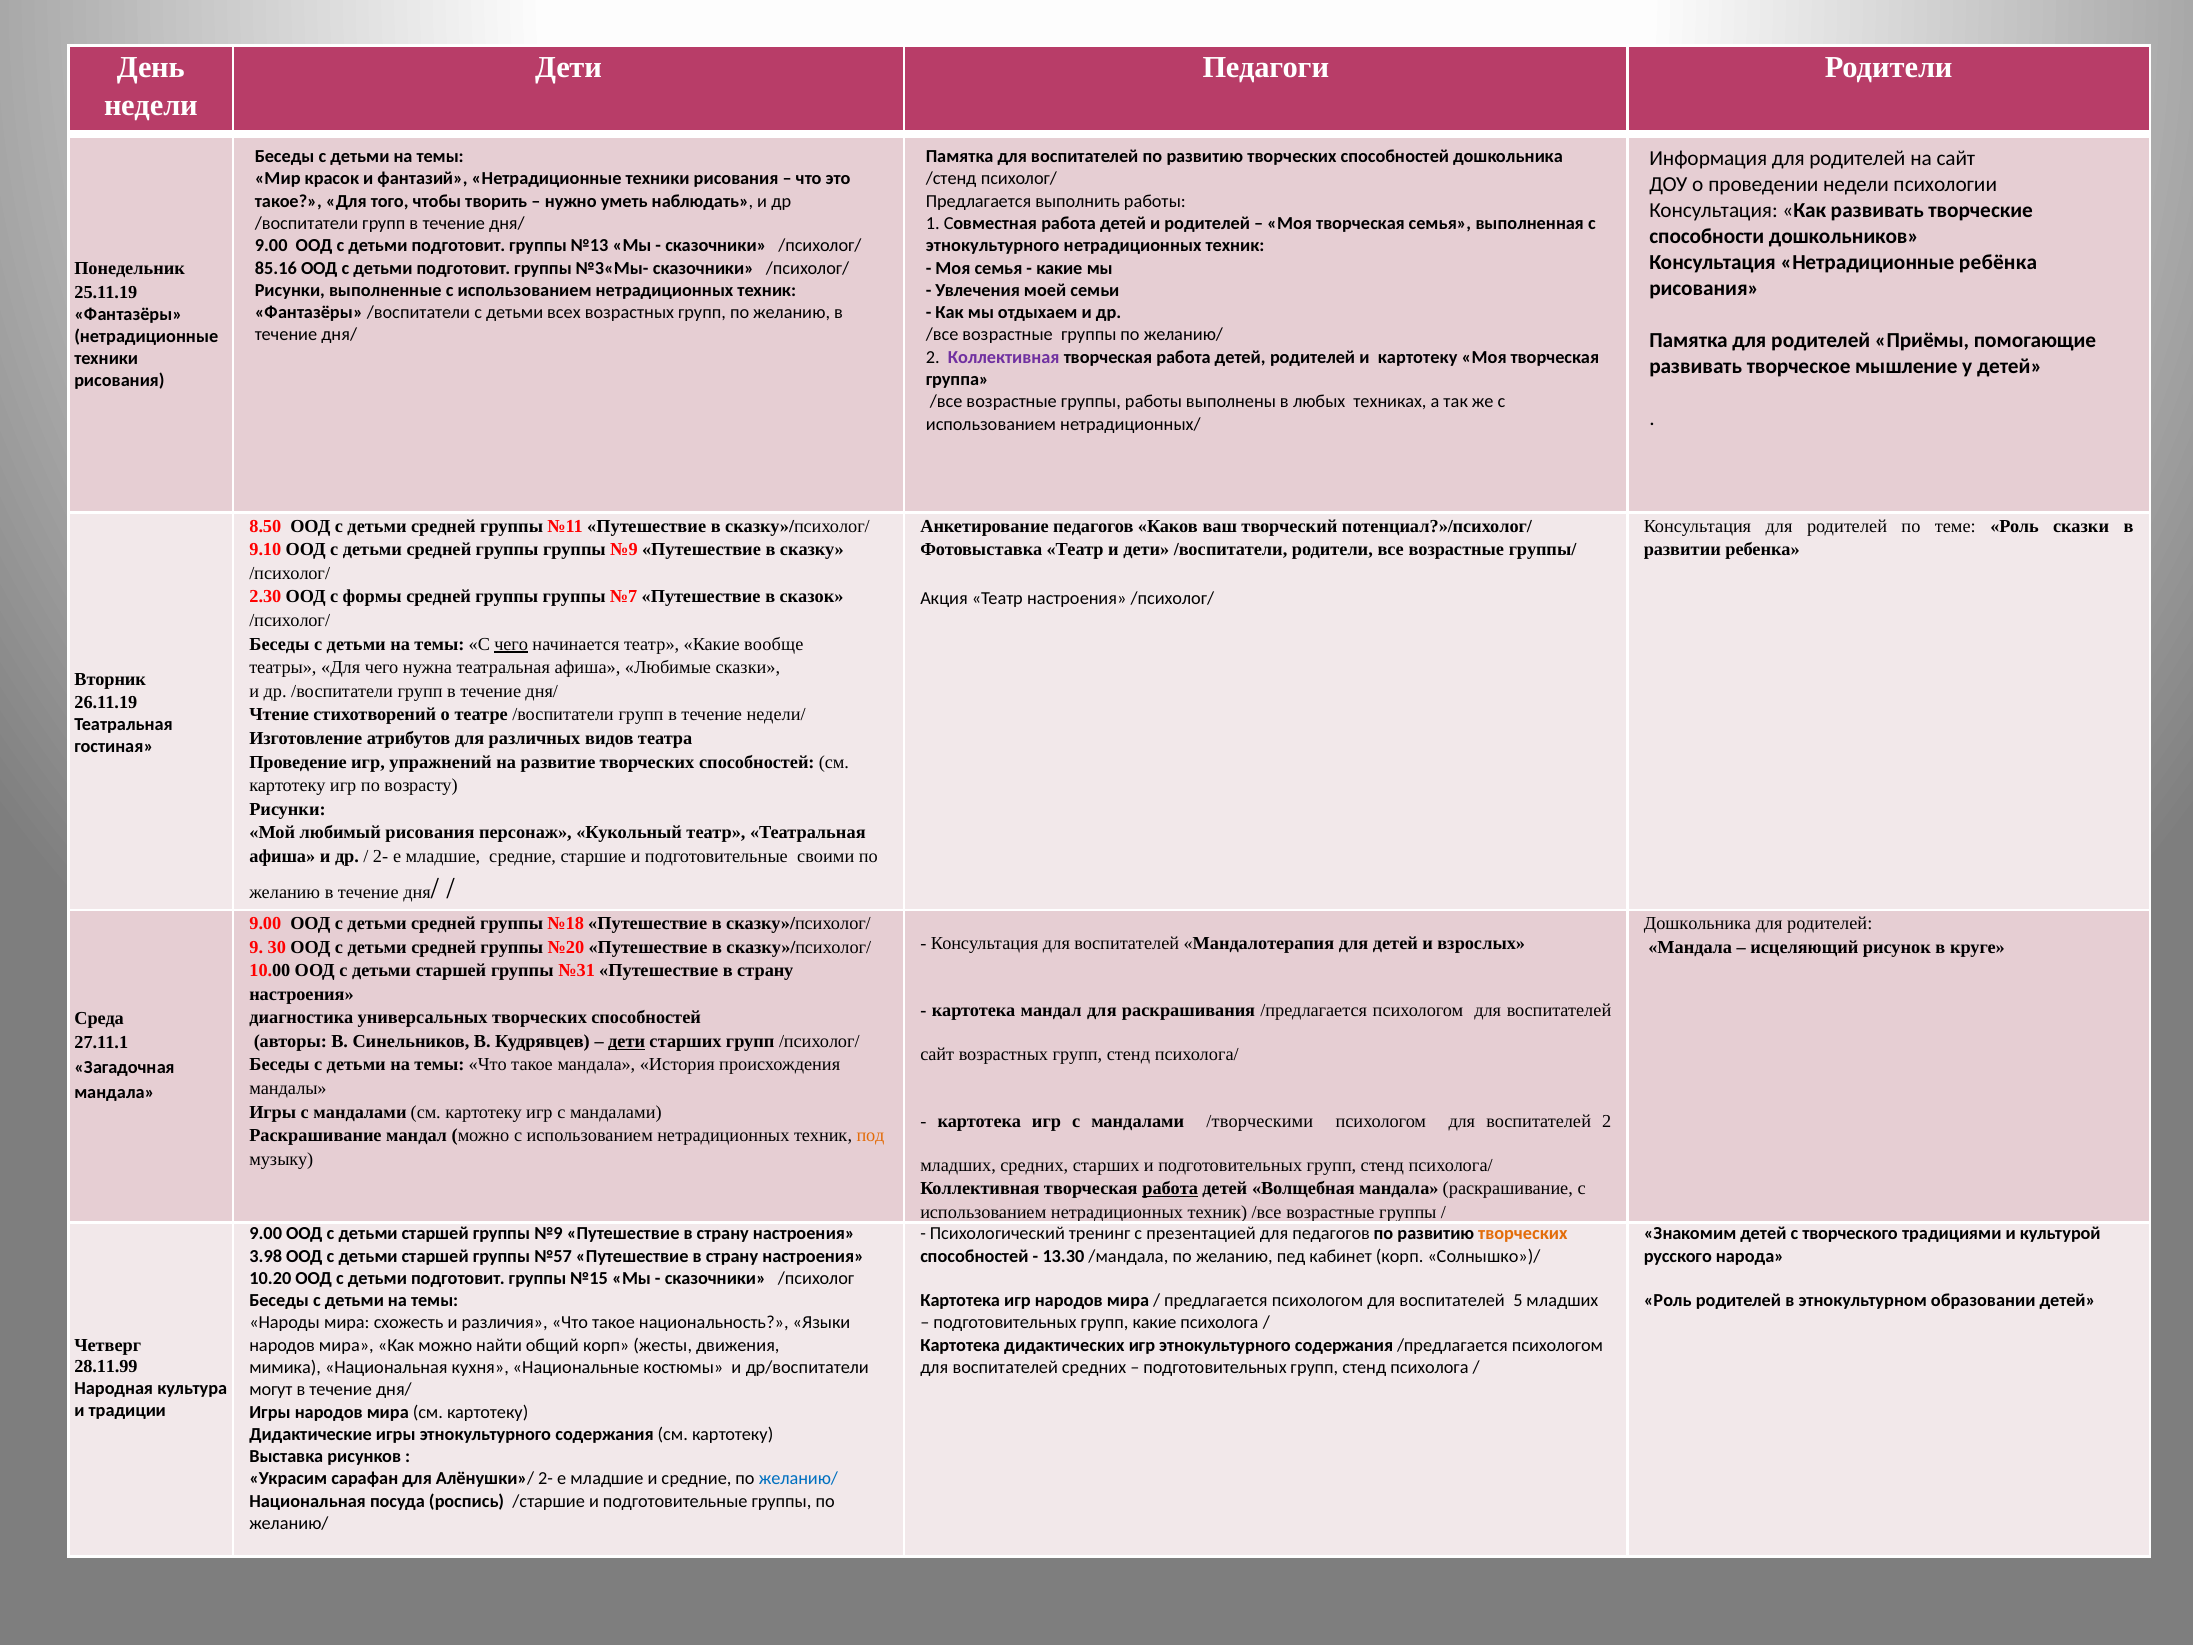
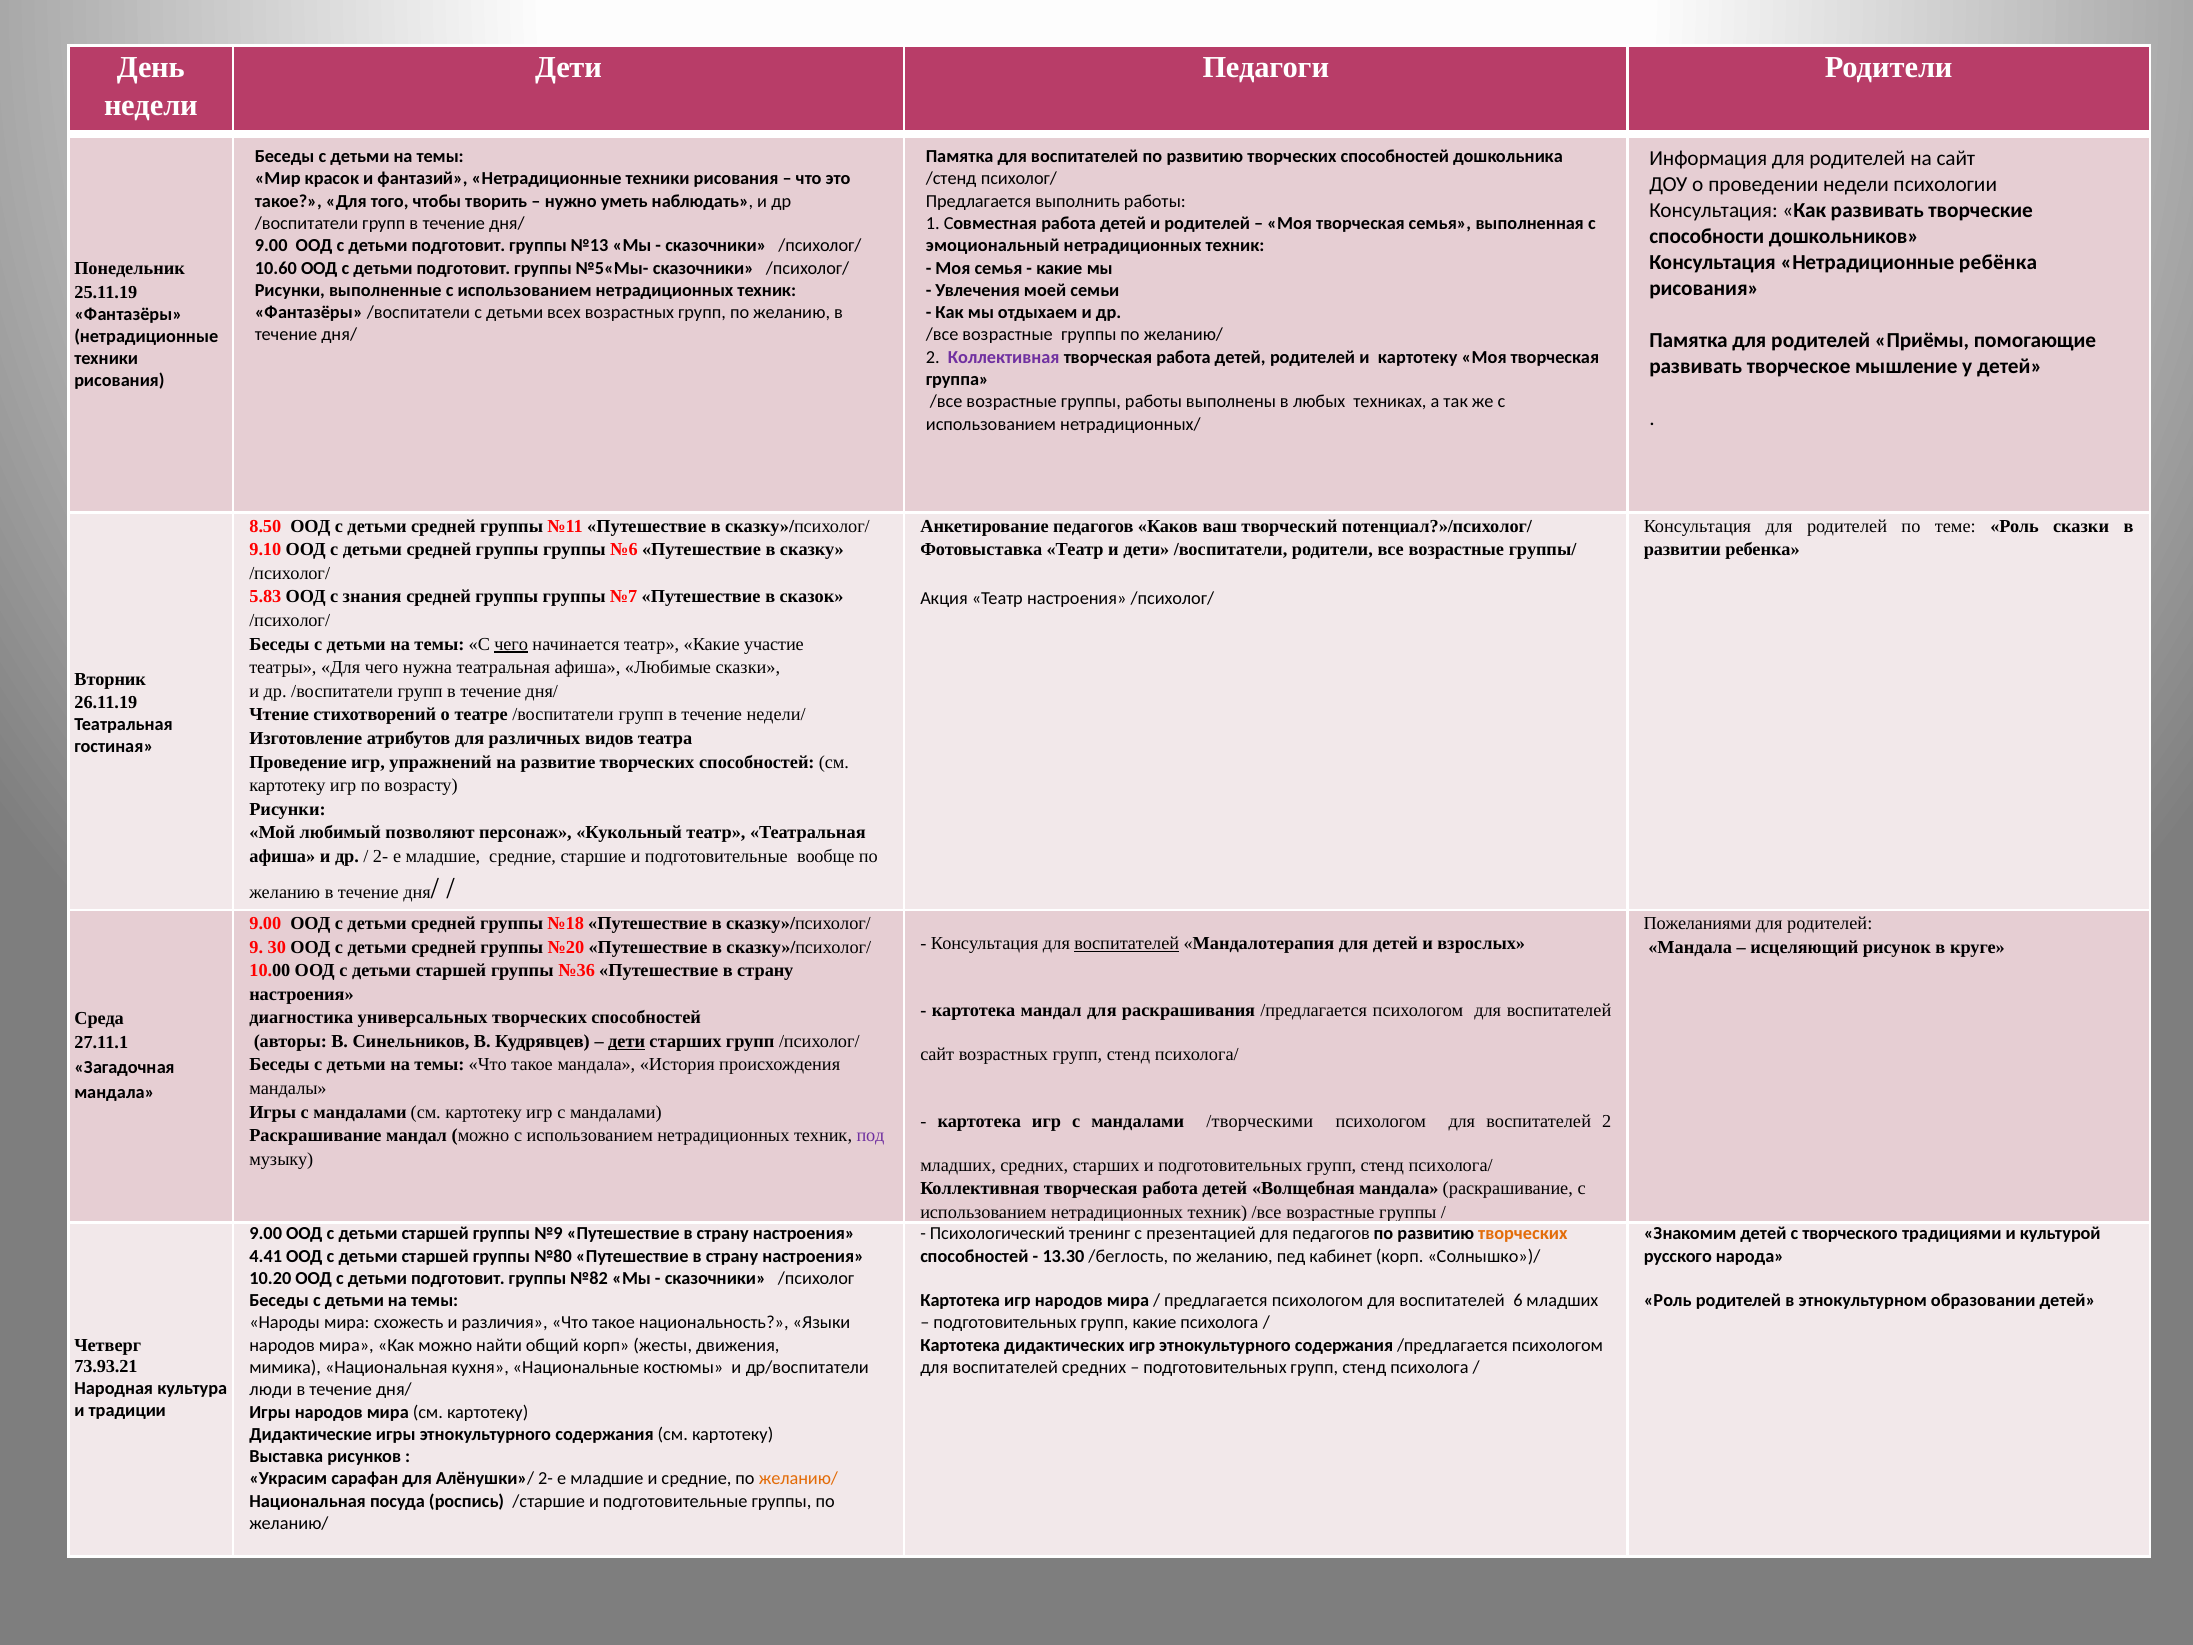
этнокультурного: этнокультурного -> эмоциональный (993, 246)
85.16: 85.16 -> 10.60 (276, 268)
№3«Мы-: №3«Мы- -> №5«Мы- (612, 268)
группы группы №9: №9 -> №6 (624, 550)
2.30: 2.30 -> 5.83 (265, 597)
формы: формы -> знания (372, 597)
вообще: вообще -> участие (774, 644)
любимый рисования: рисования -> позволяют (430, 833)
своими: своими -> вообще (826, 856)
Дошкольника: Дошкольника -> Пожеланиями (1698, 923)
воспитателей underline: none -> present (1127, 944)
№31: №31 -> №36 (577, 970)
под colour: orange -> purple (871, 1135)
работа underline: present -> none (1170, 1188)
3.98: 3.98 -> 4.41 (266, 1256)
№57: №57 -> №80 (553, 1256)
/мандала: /мандала -> /беглость (1128, 1256)
№15: №15 -> №82 (589, 1278)
5: 5 -> 6 (1518, 1300)
28.11.99: 28.11.99 -> 73.93.21 (106, 1366)
могут: могут -> люди (271, 1390)
желанию/ colour: blue -> orange (798, 1479)
